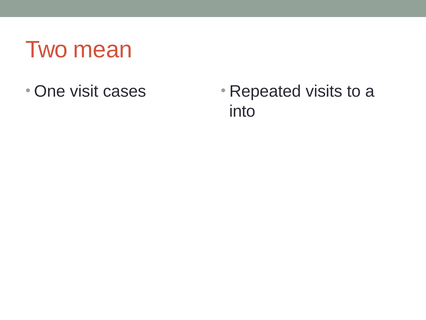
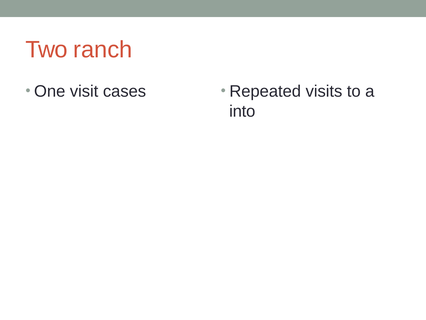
mean: mean -> ranch (103, 50)
